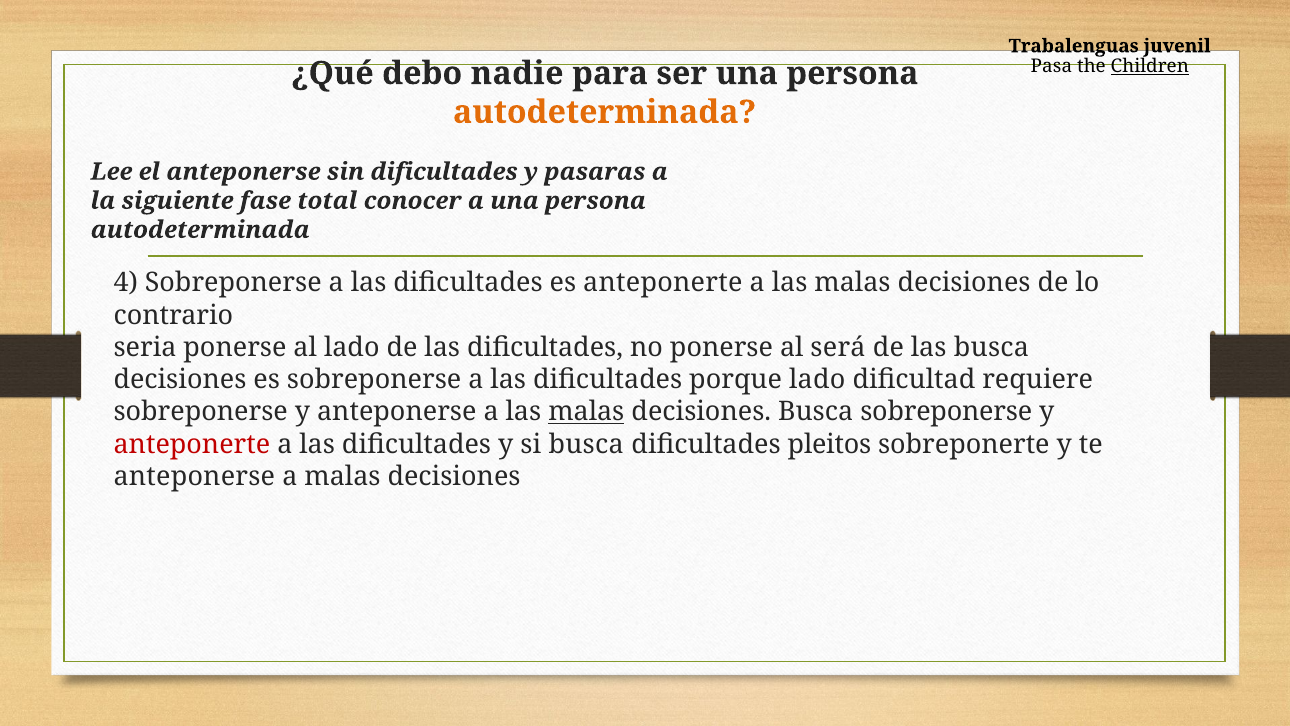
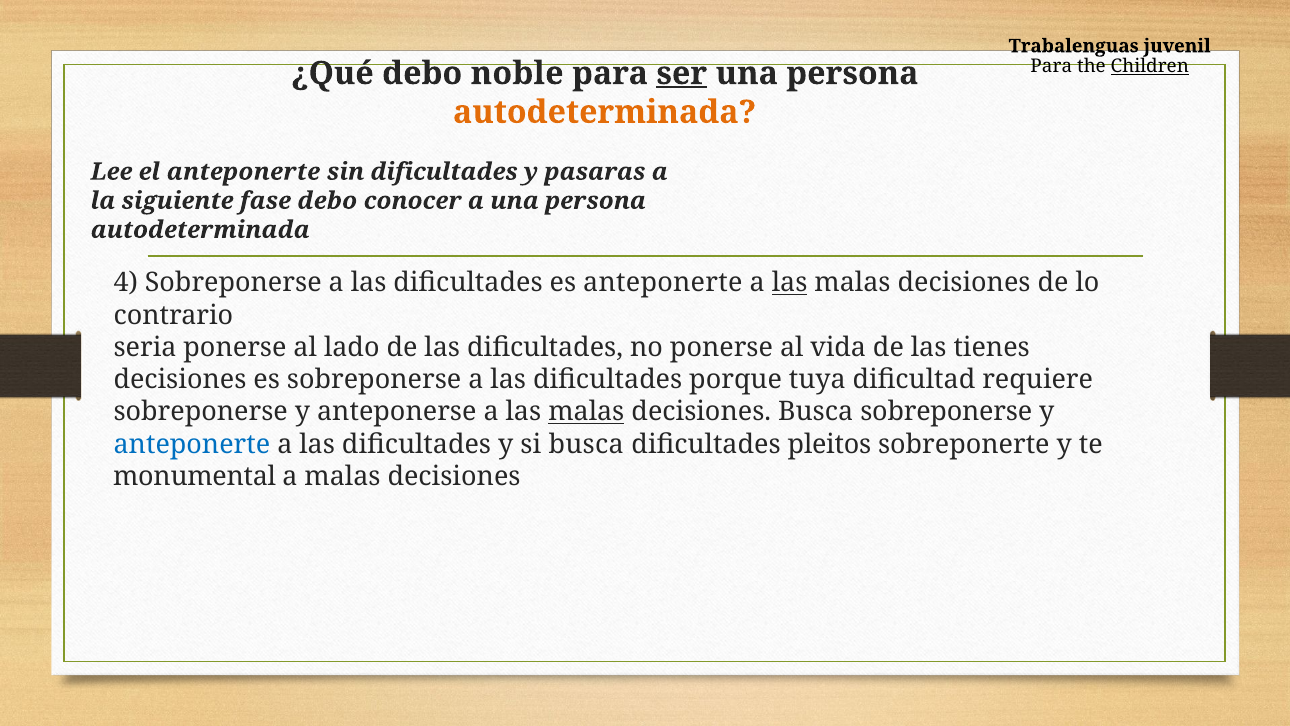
Pasa: Pasa -> Para (1051, 66)
nadie: nadie -> noble (517, 73)
ser underline: none -> present (682, 73)
el anteponerse: anteponerse -> anteponerte (243, 172)
fase total: total -> debo (327, 201)
las underline: none -> present (790, 283)
será: será -> vida (838, 347)
las busca: busca -> tienes (992, 347)
porque lado: lado -> tuya (817, 379)
anteponerte colour: red -> blue (192, 444)
anteponerse: anteponerse -> monumental (195, 476)
